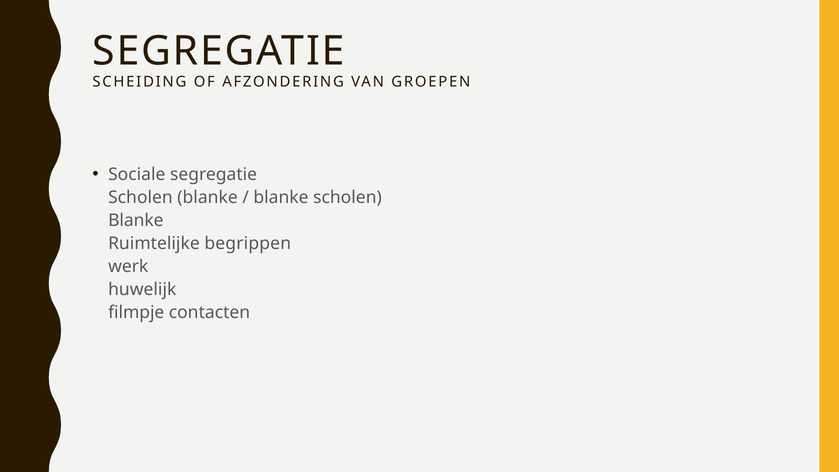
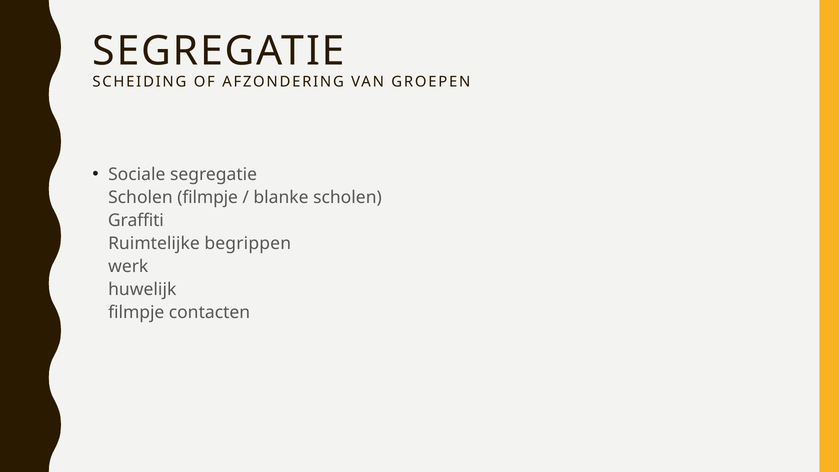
blanke: blanke -> filmpje (208, 197)
Blanke: Blanke -> Graffiti (136, 220)
